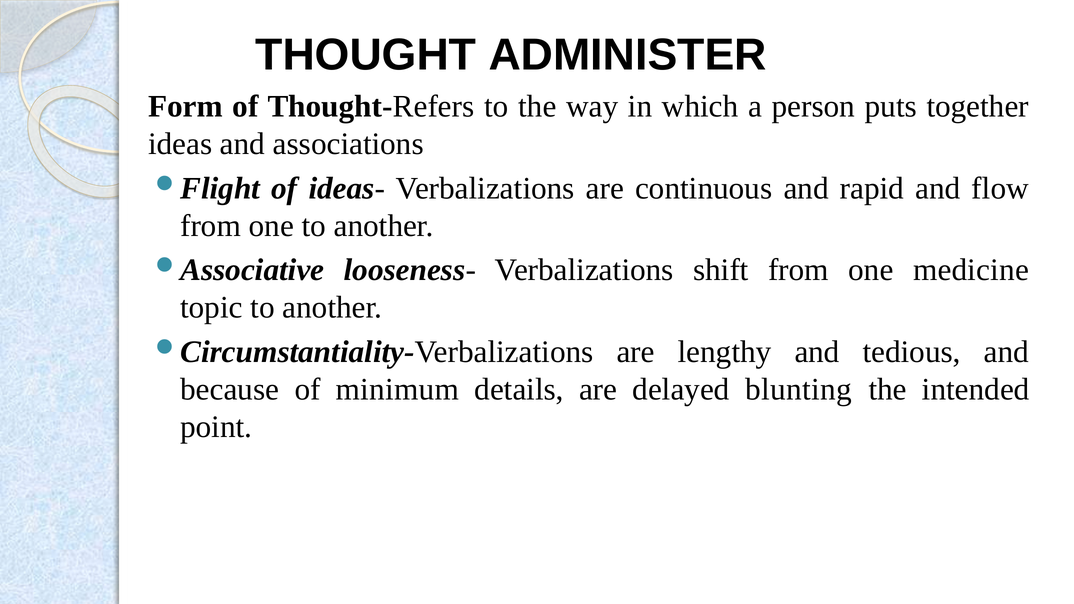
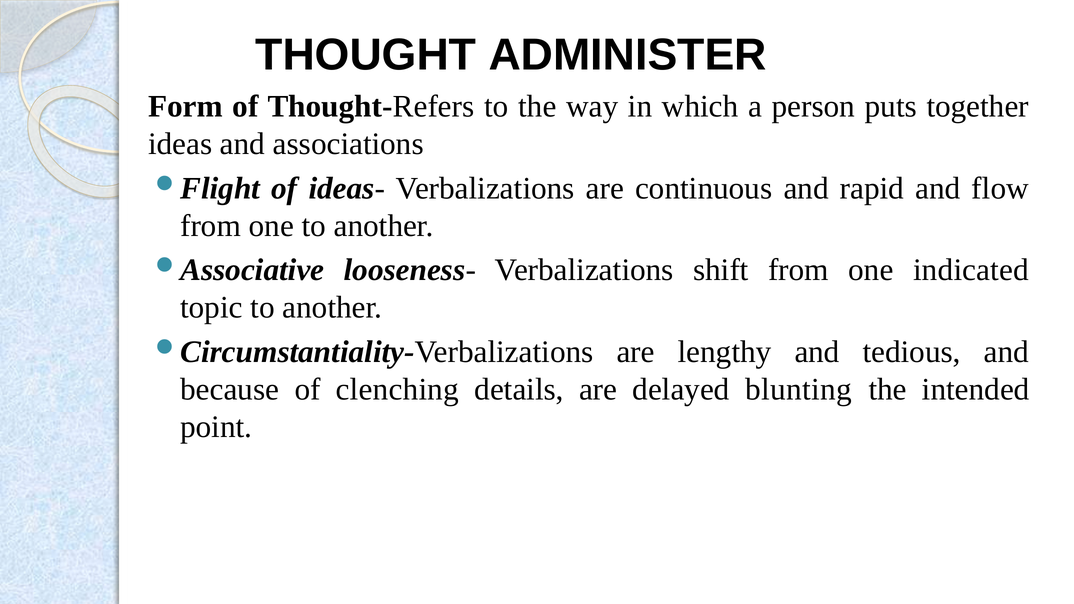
medicine: medicine -> indicated (971, 270)
minimum: minimum -> clenching (397, 389)
